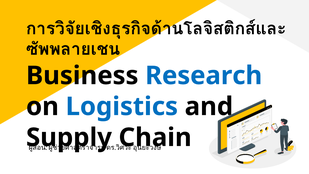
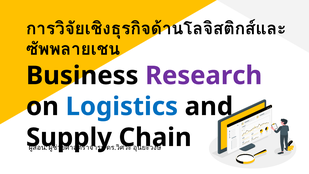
Research colour: blue -> purple (204, 76)
